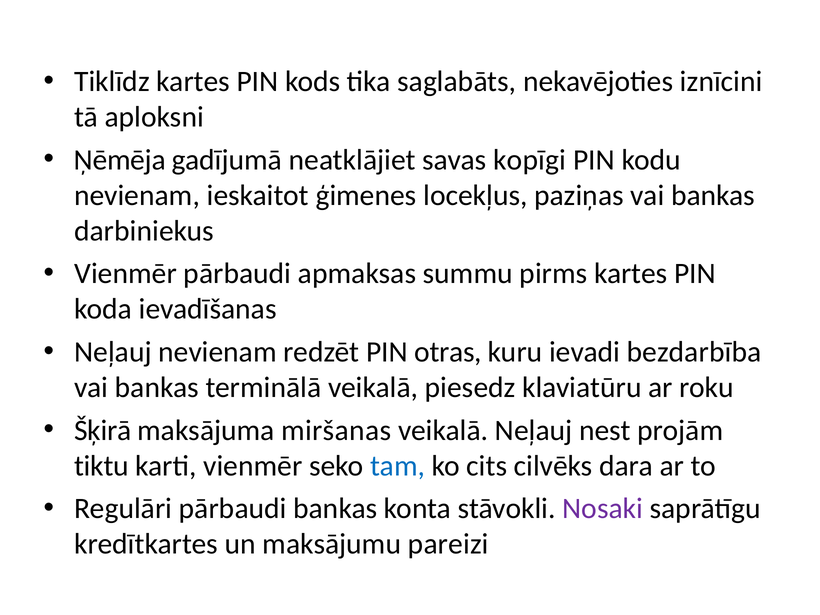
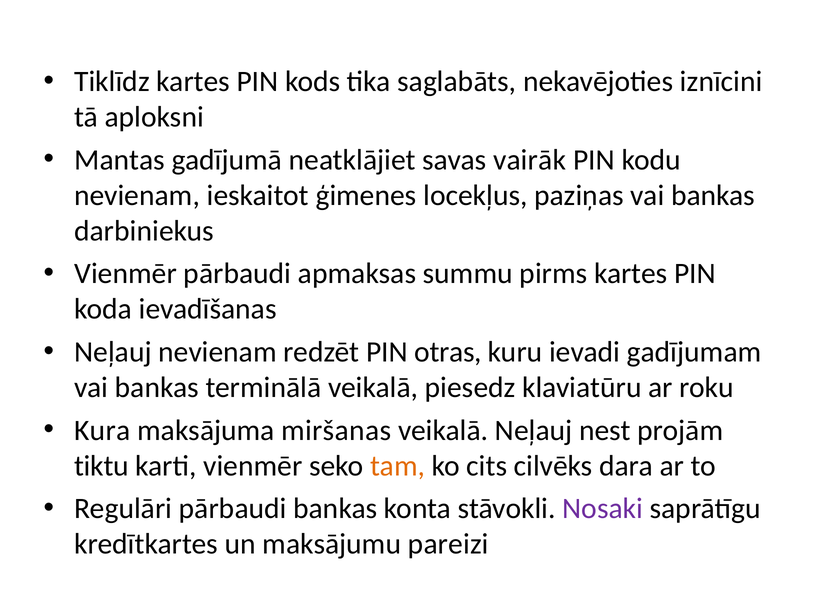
Ņēmēja: Ņēmēja -> Mantas (120, 160)
kopīgi: kopīgi -> vairāk (530, 160)
bezdarbība: bezdarbība -> gadījumam (694, 352)
Šķirā: Šķirā -> Kura (102, 430)
tam colour: blue -> orange (398, 466)
